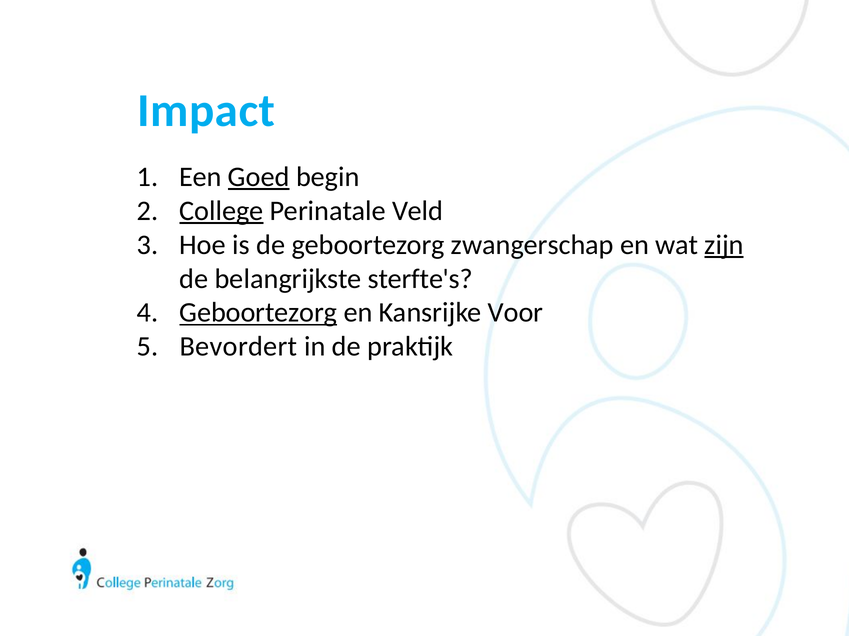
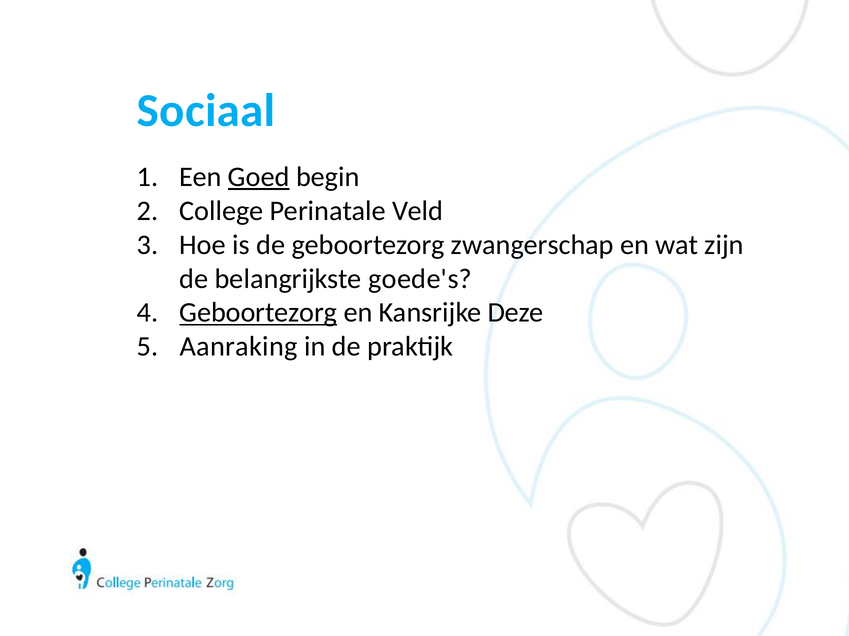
Impact: Impact -> Sociaal (206, 111)
College underline: present -> none (221, 211)
zijn underline: present -> none (724, 245)
sterfte's: sterfte's -> goede's (420, 279)
Voor: Voor -> Deze (516, 313)
Bevordert: Bevordert -> Aanraking (239, 347)
